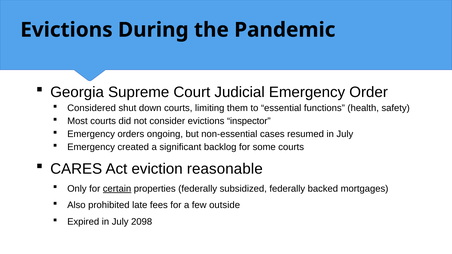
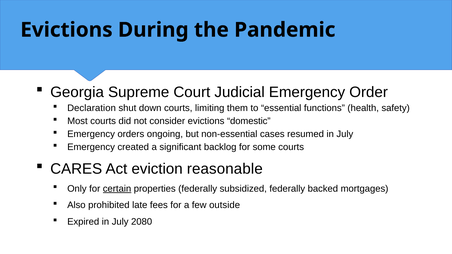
Considered: Considered -> Declaration (92, 108)
inspector: inspector -> domestic (249, 121)
2098: 2098 -> 2080 (142, 222)
